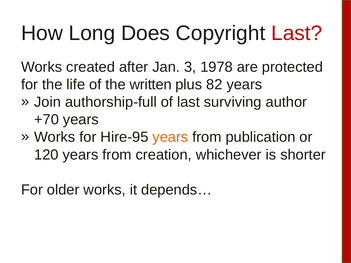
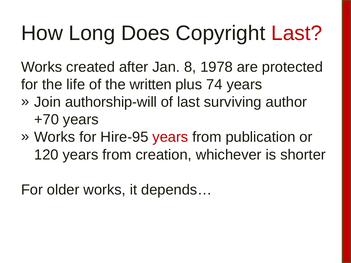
3: 3 -> 8 (190, 67)
82: 82 -> 74 (214, 85)
authorship-full: authorship-full -> authorship-will (111, 102)
years colour: orange -> red (170, 137)
